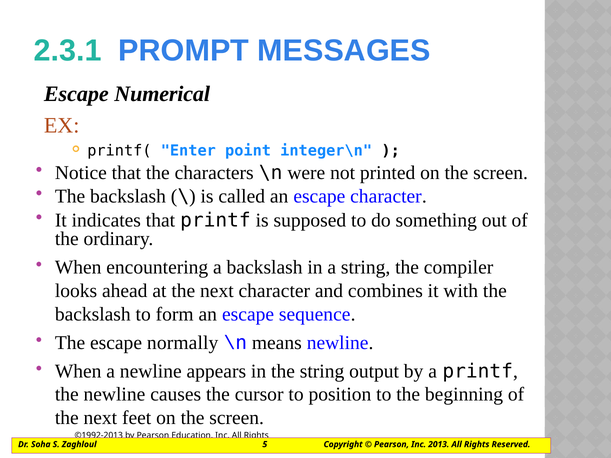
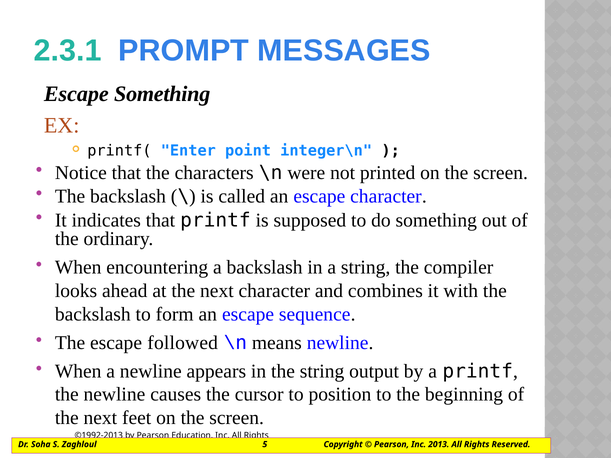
Escape Numerical: Numerical -> Something (162, 94)
normally: normally -> followed (183, 343)
